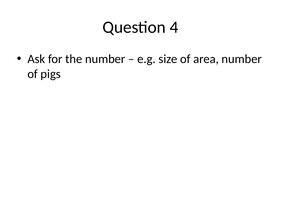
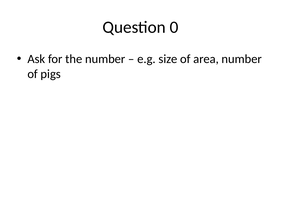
4: 4 -> 0 (174, 27)
